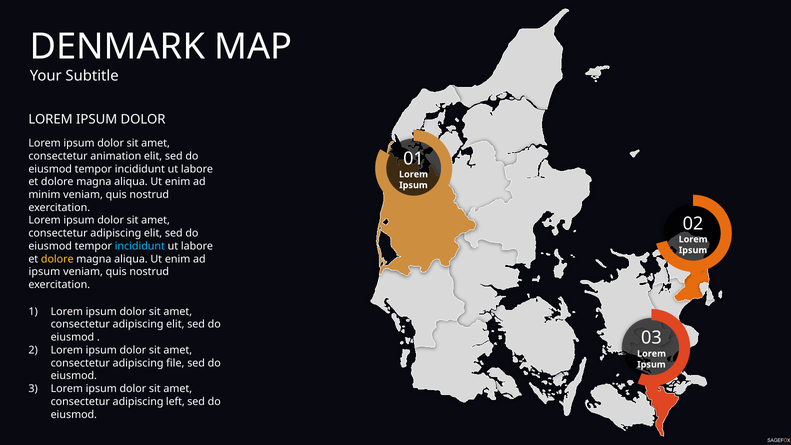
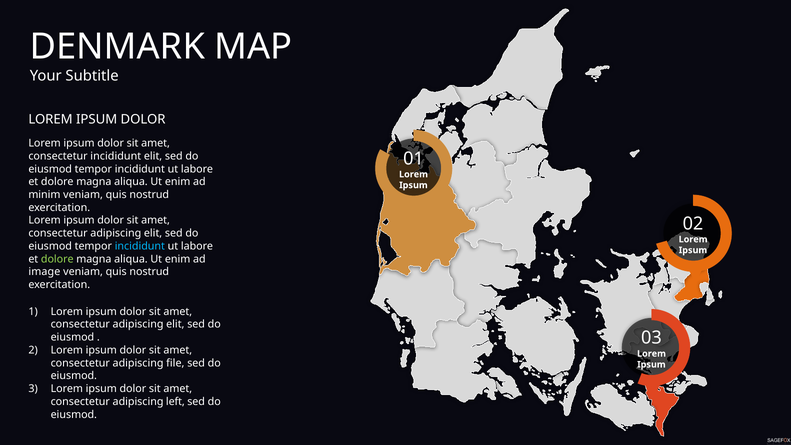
consectetur animation: animation -> incididunt (116, 156)
dolore colour: yellow -> light green (57, 259)
ipsum: ipsum -> image (44, 272)
